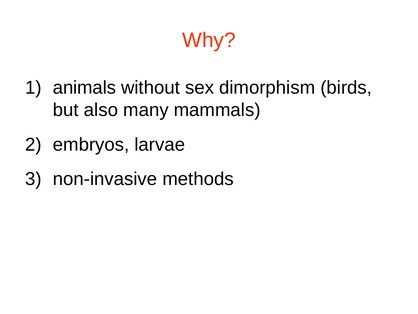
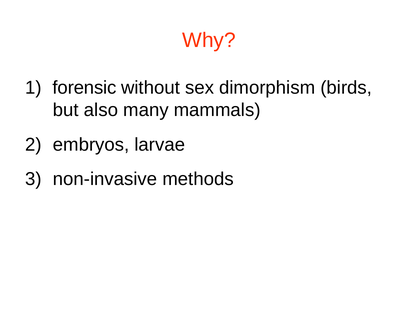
animals: animals -> forensic (85, 88)
